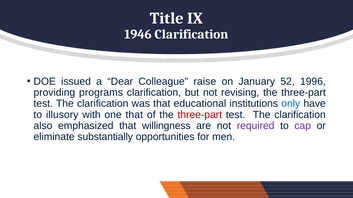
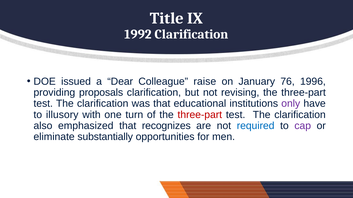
1946: 1946 -> 1992 (138, 34)
52: 52 -> 76 (288, 82)
programs: programs -> proposals (101, 93)
only colour: blue -> purple (291, 104)
one that: that -> turn (134, 115)
willingness: willingness -> recognizes (166, 126)
required colour: purple -> blue (256, 126)
